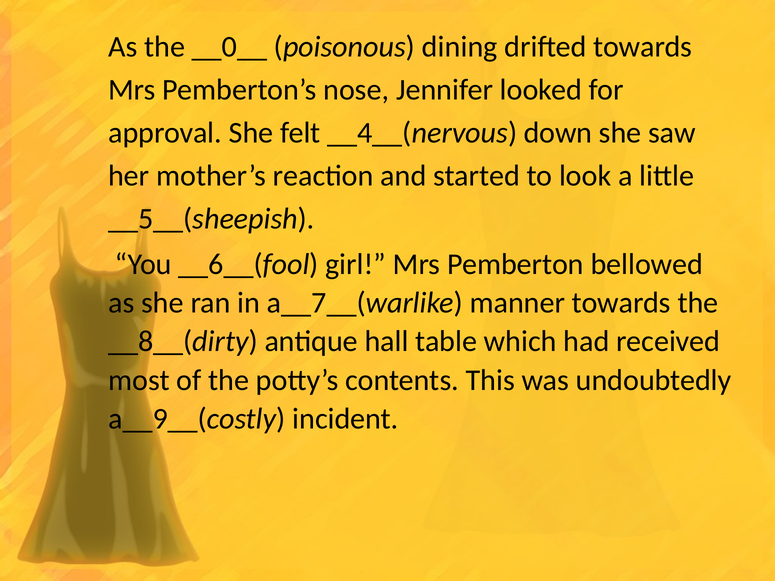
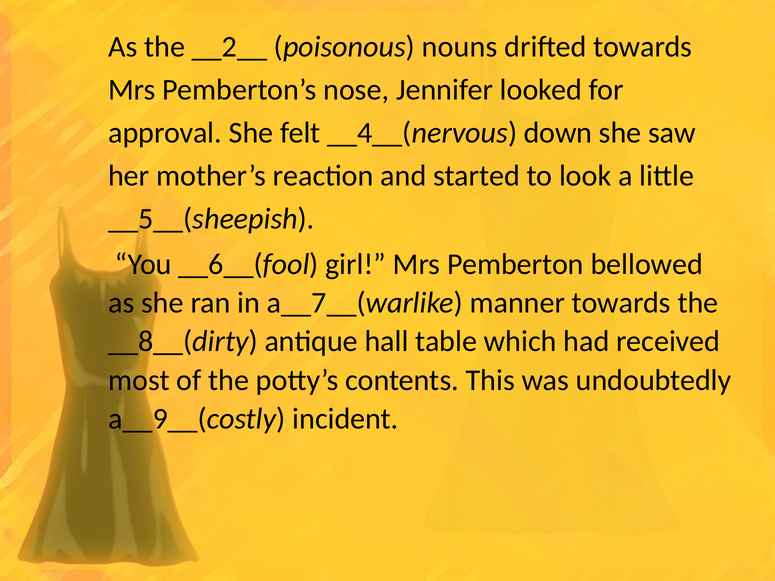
__0__: __0__ -> __2__ (229, 47)
dining: dining -> nouns (460, 47)
